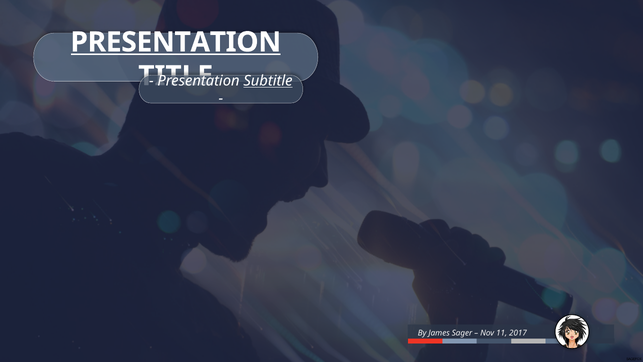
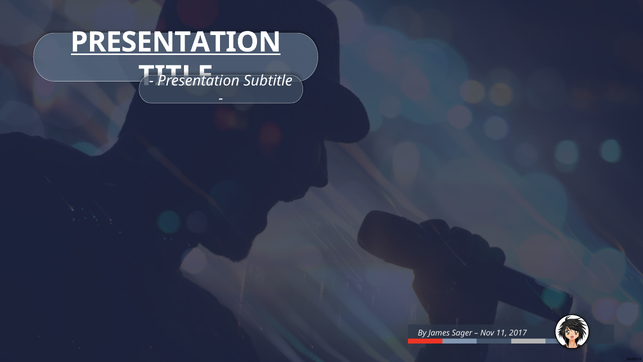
Subtitle underline: present -> none (268, 81)
